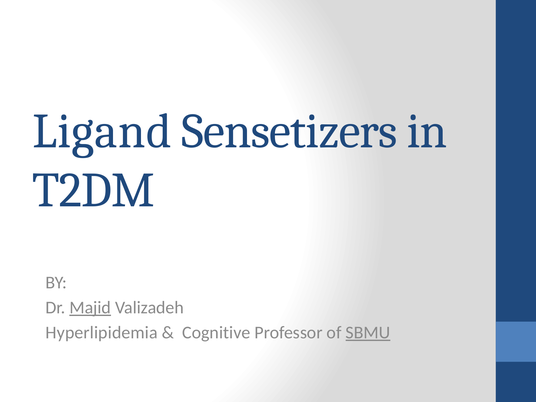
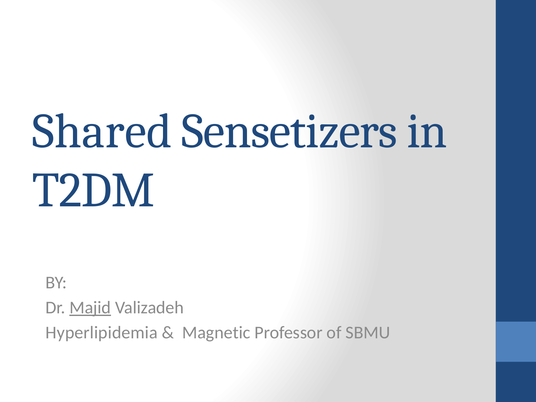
Ligand: Ligand -> Shared (102, 131)
Cognitive: Cognitive -> Magnetic (216, 333)
SBMU underline: present -> none (368, 333)
